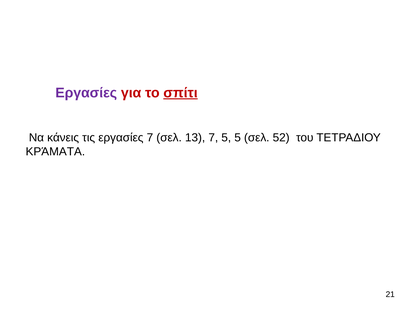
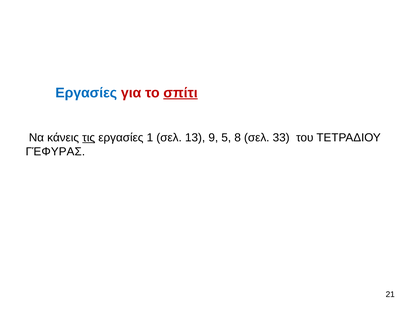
Εργασίες colour: purple -> blue (86, 93)
τις underline: none -> present (89, 138)
εργασίες 7: 7 -> 1 (150, 138)
13 7: 7 -> 9 (213, 138)
5 5: 5 -> 8 (238, 138)
52: 52 -> 33 (281, 138)
ΚΡΆΜΑΤΑ: ΚΡΆΜΑΤΑ -> ΓΈΦΥΡΑΣ (55, 152)
